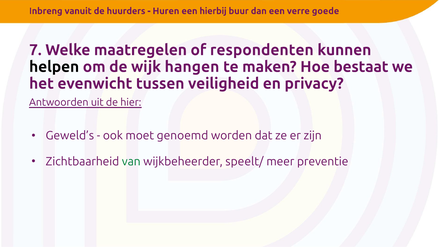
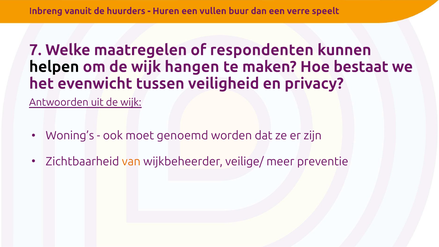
hierbij: hierbij -> vullen (213, 11)
goede: goede -> speelt (326, 11)
uit de hier: hier -> wijk (131, 102)
Geweld’s: Geweld’s -> Woning’s (70, 136)
van colour: green -> orange (131, 161)
speelt/: speelt/ -> veilige/ (245, 161)
